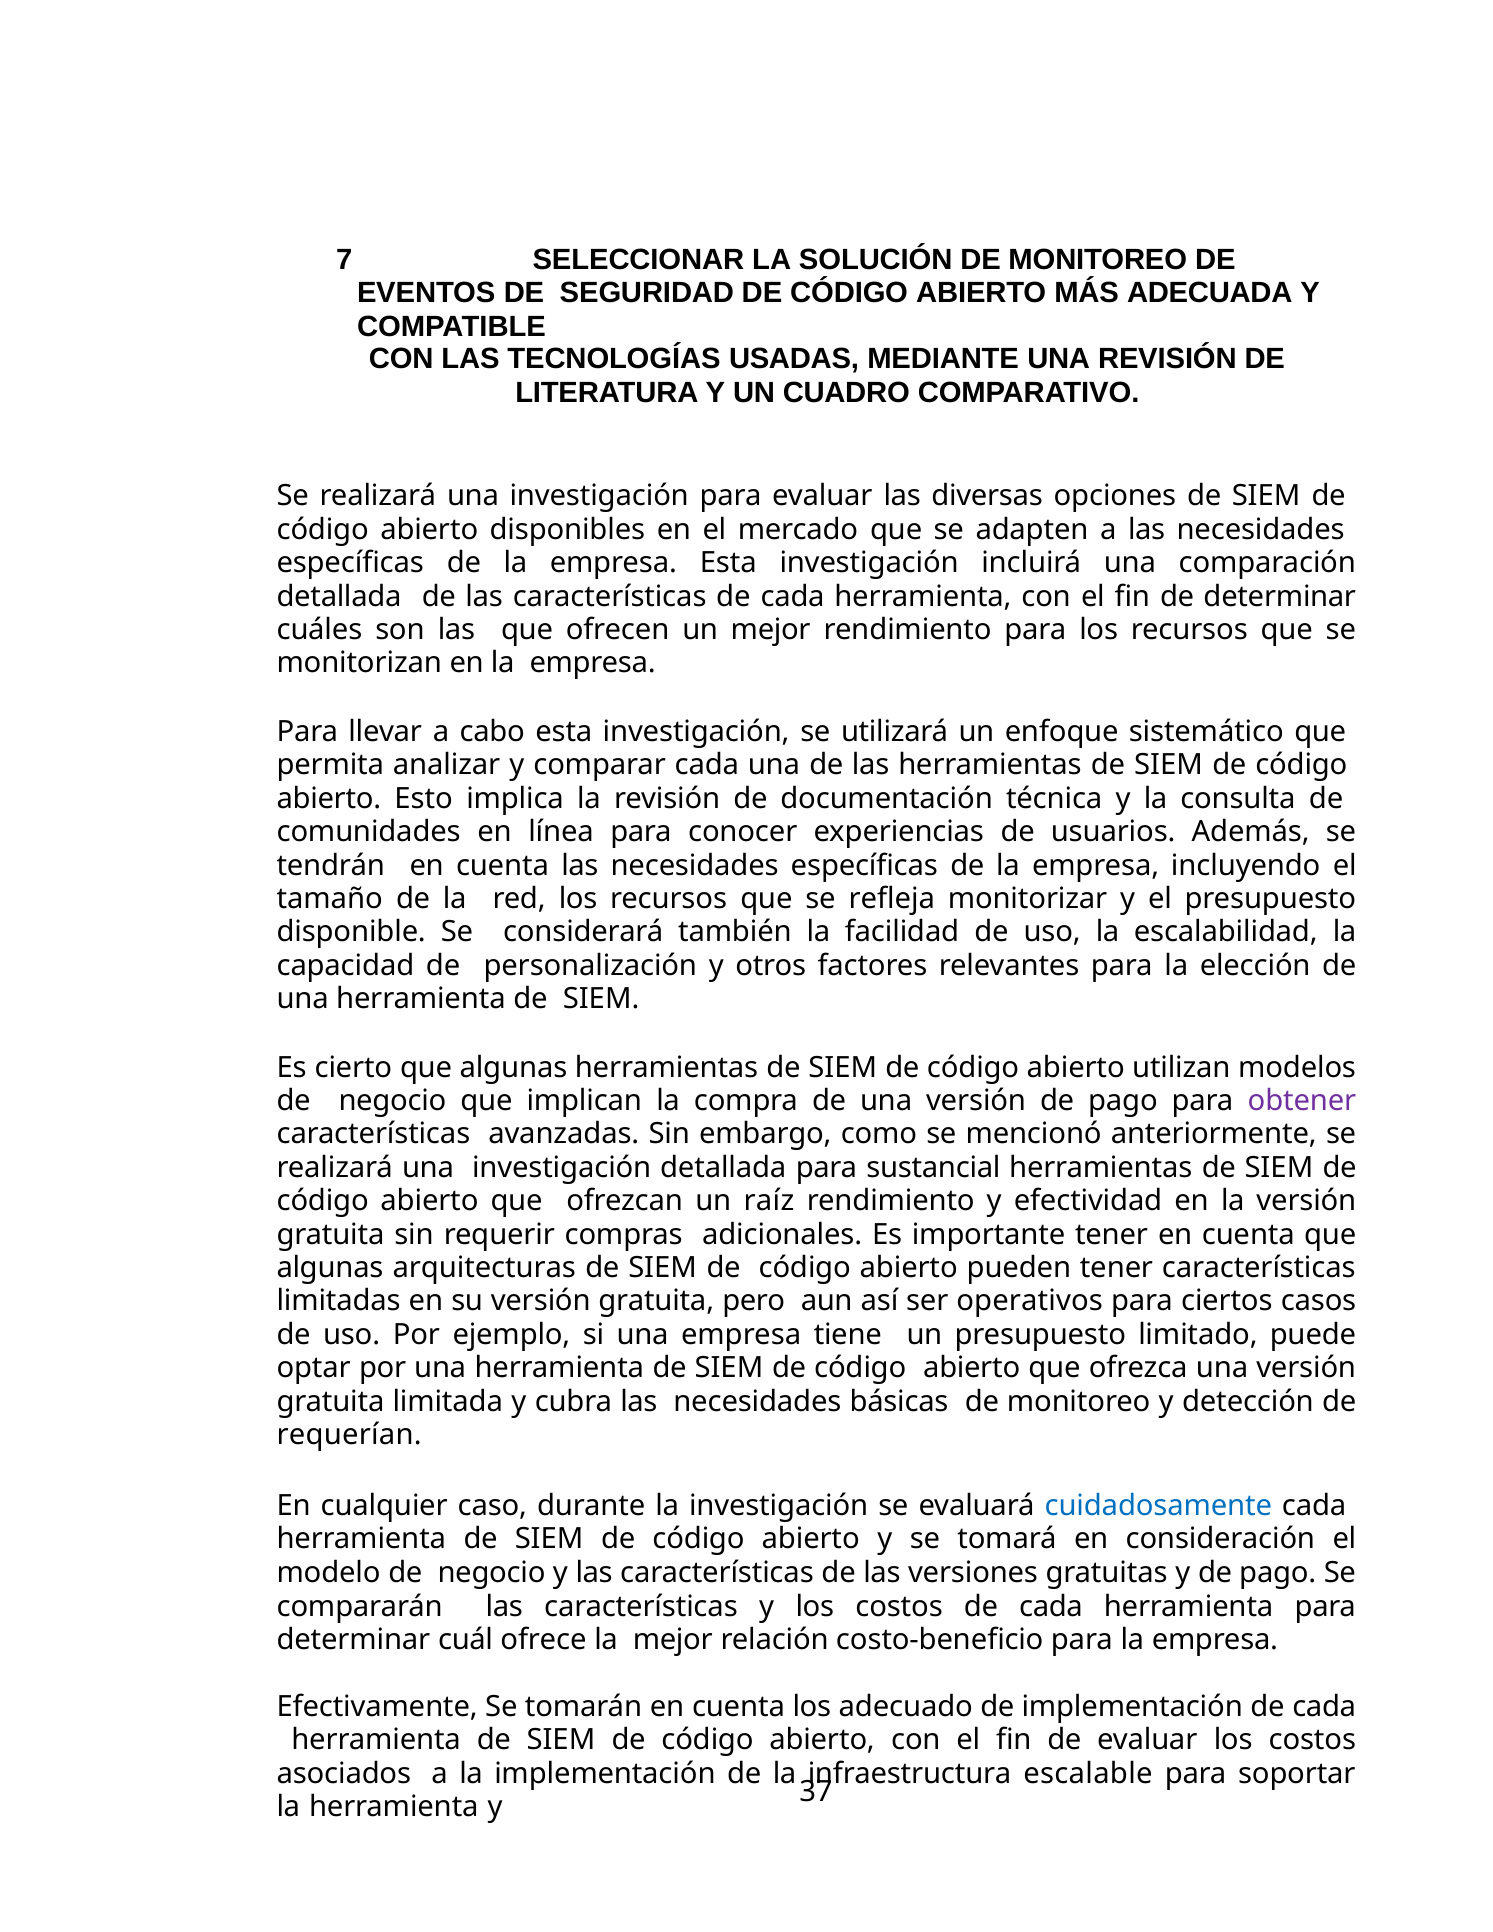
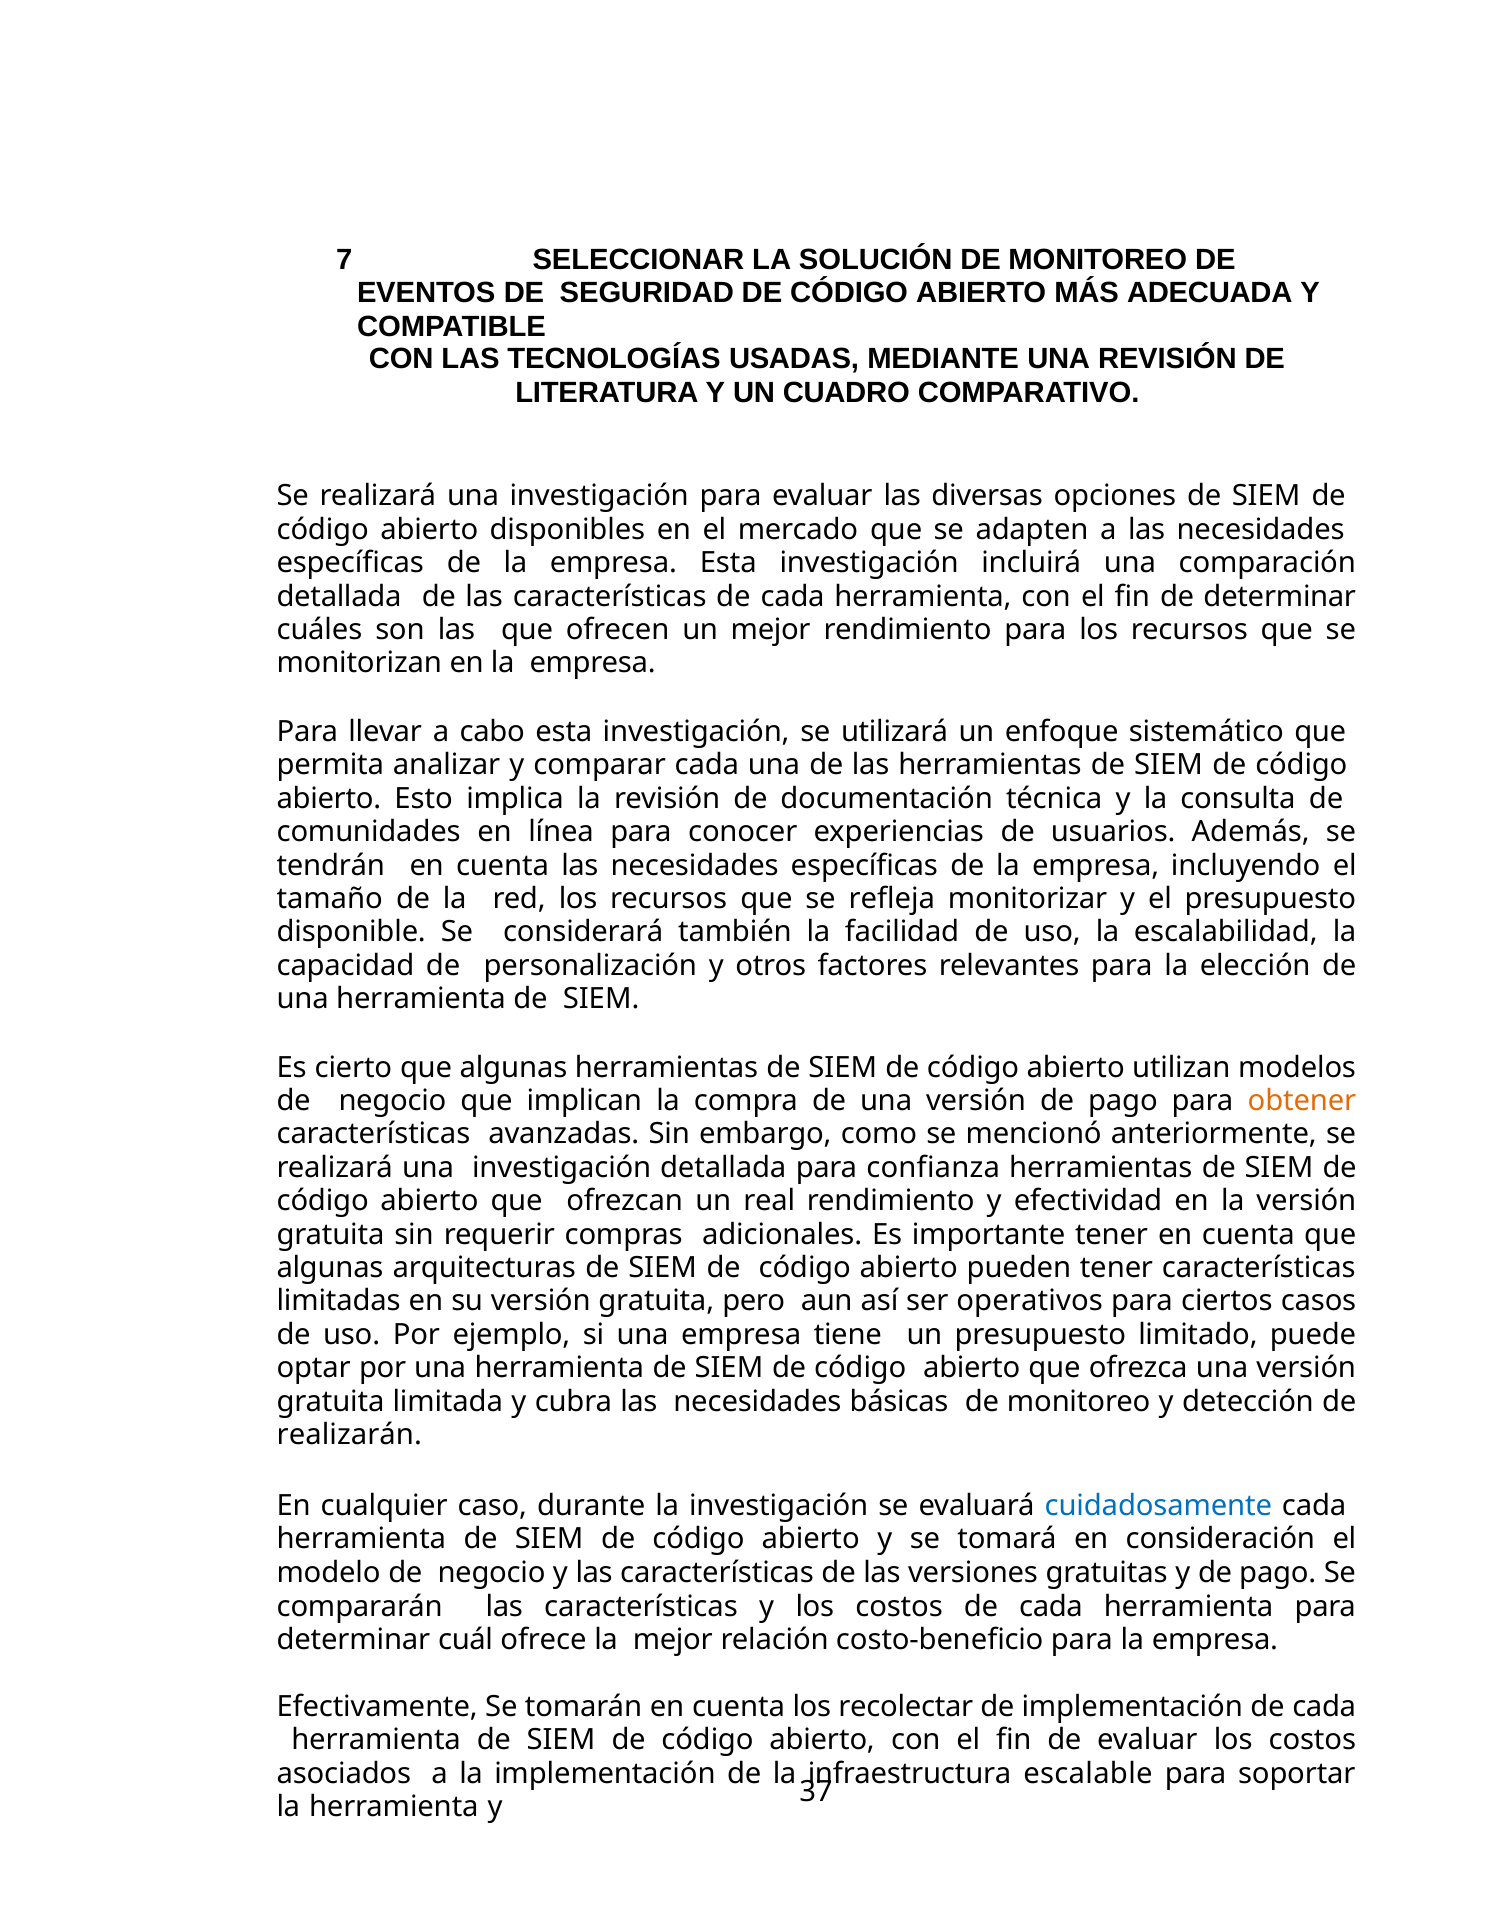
obtener colour: purple -> orange (1302, 1101)
sustancial: sustancial -> confianza (933, 1168)
raíz: raíz -> real (769, 1201)
requerían: requerían -> realizarán (349, 1435)
adecuado: adecuado -> recolectar (906, 1707)
